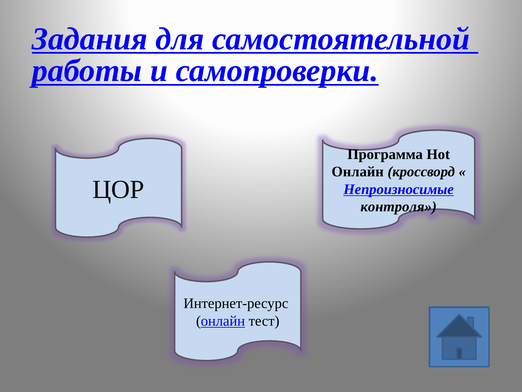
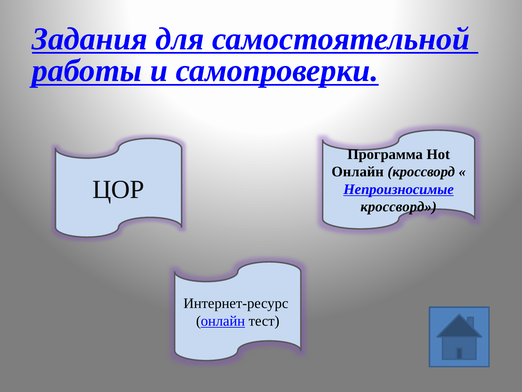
контроля: контроля -> кроссворд (399, 206)
